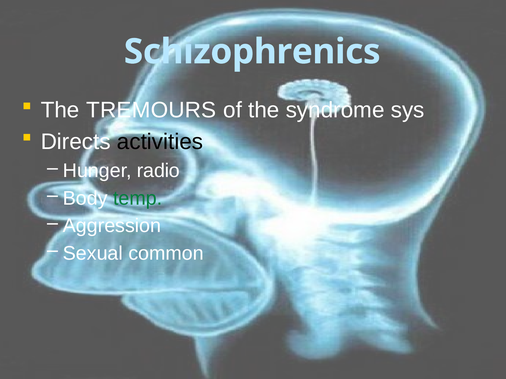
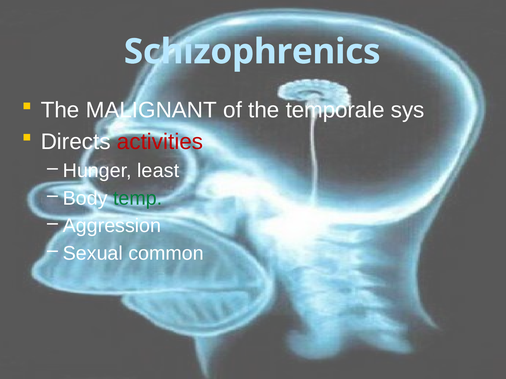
TREMOURS: TREMOURS -> MALIGNANT (151, 110)
syndrome: syndrome -> temporale (335, 110)
activities colour: black -> red (160, 142)
radio: radio -> least (158, 171)
